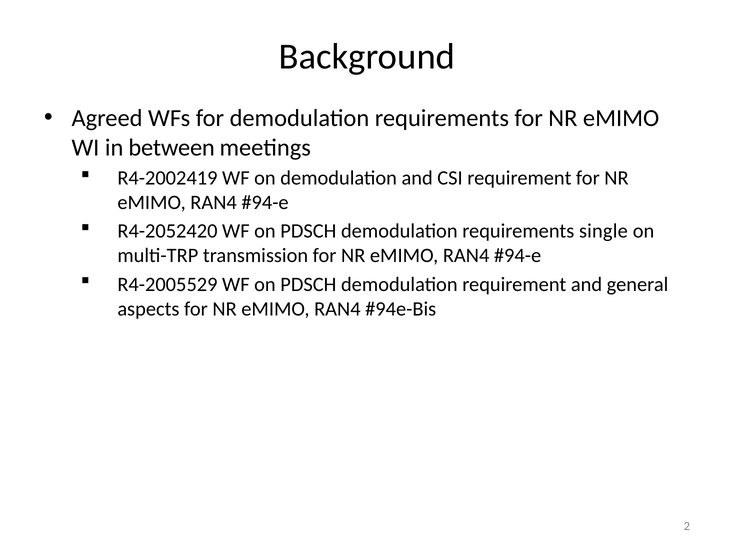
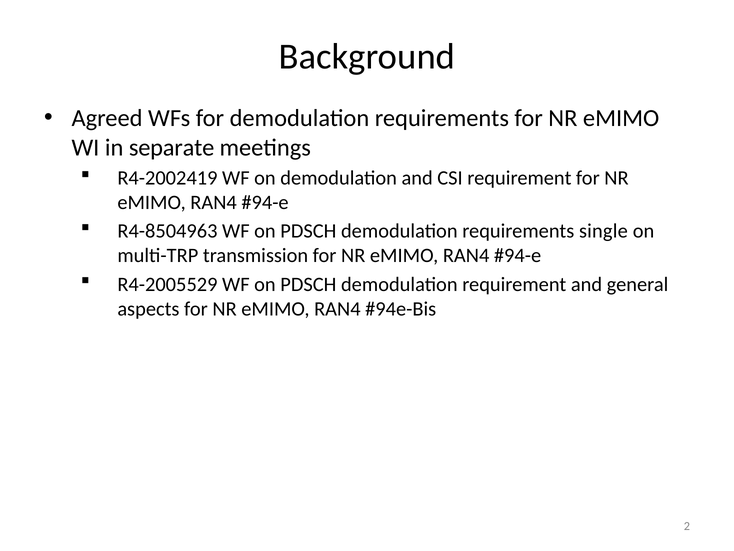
between: between -> separate (172, 147)
R4-2052420: R4-2052420 -> R4-8504963 (167, 231)
